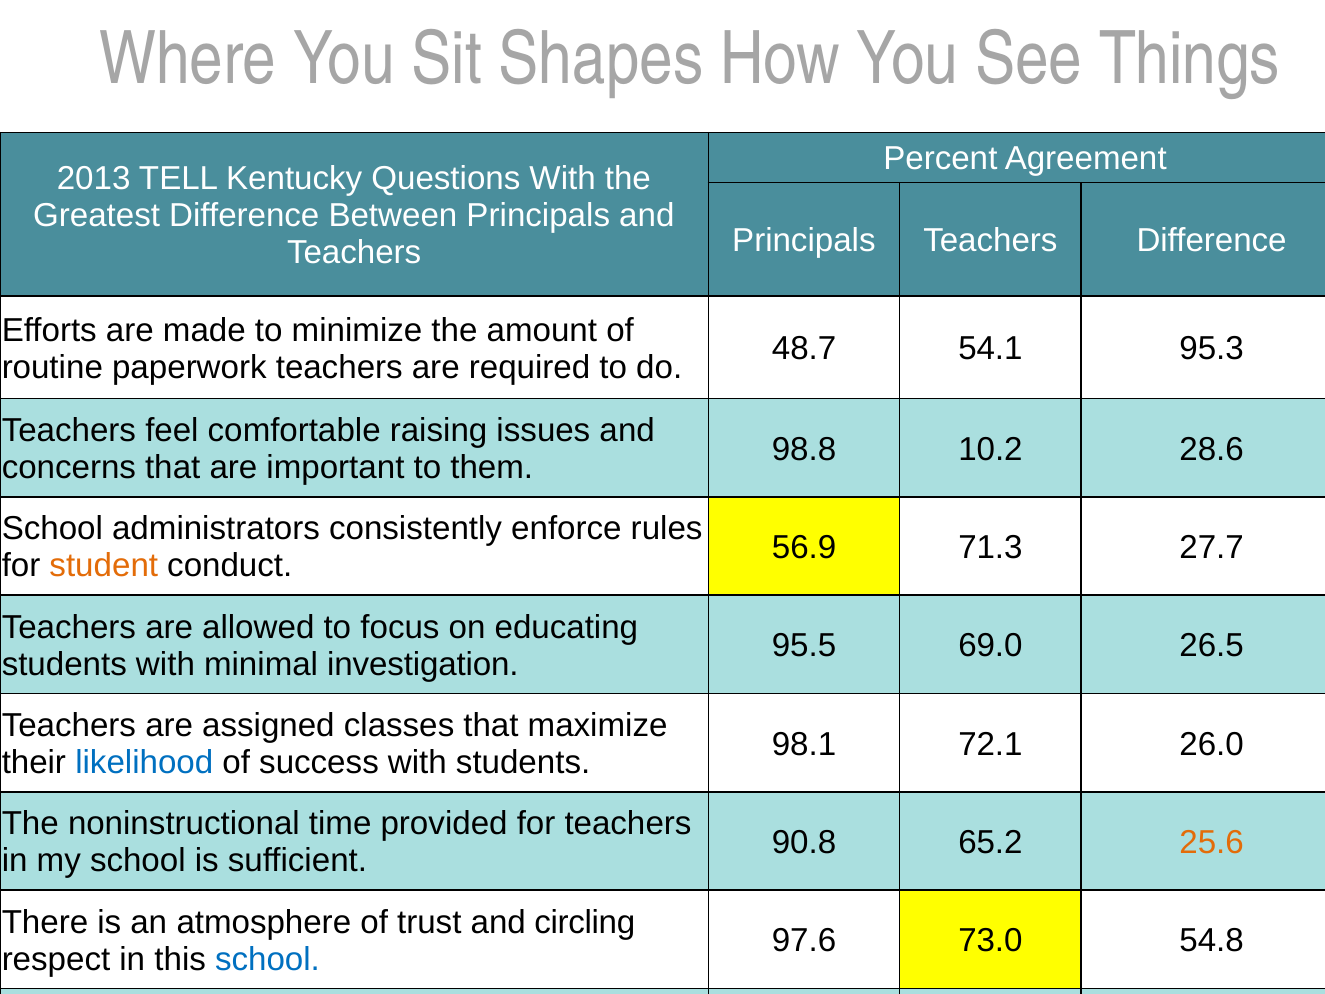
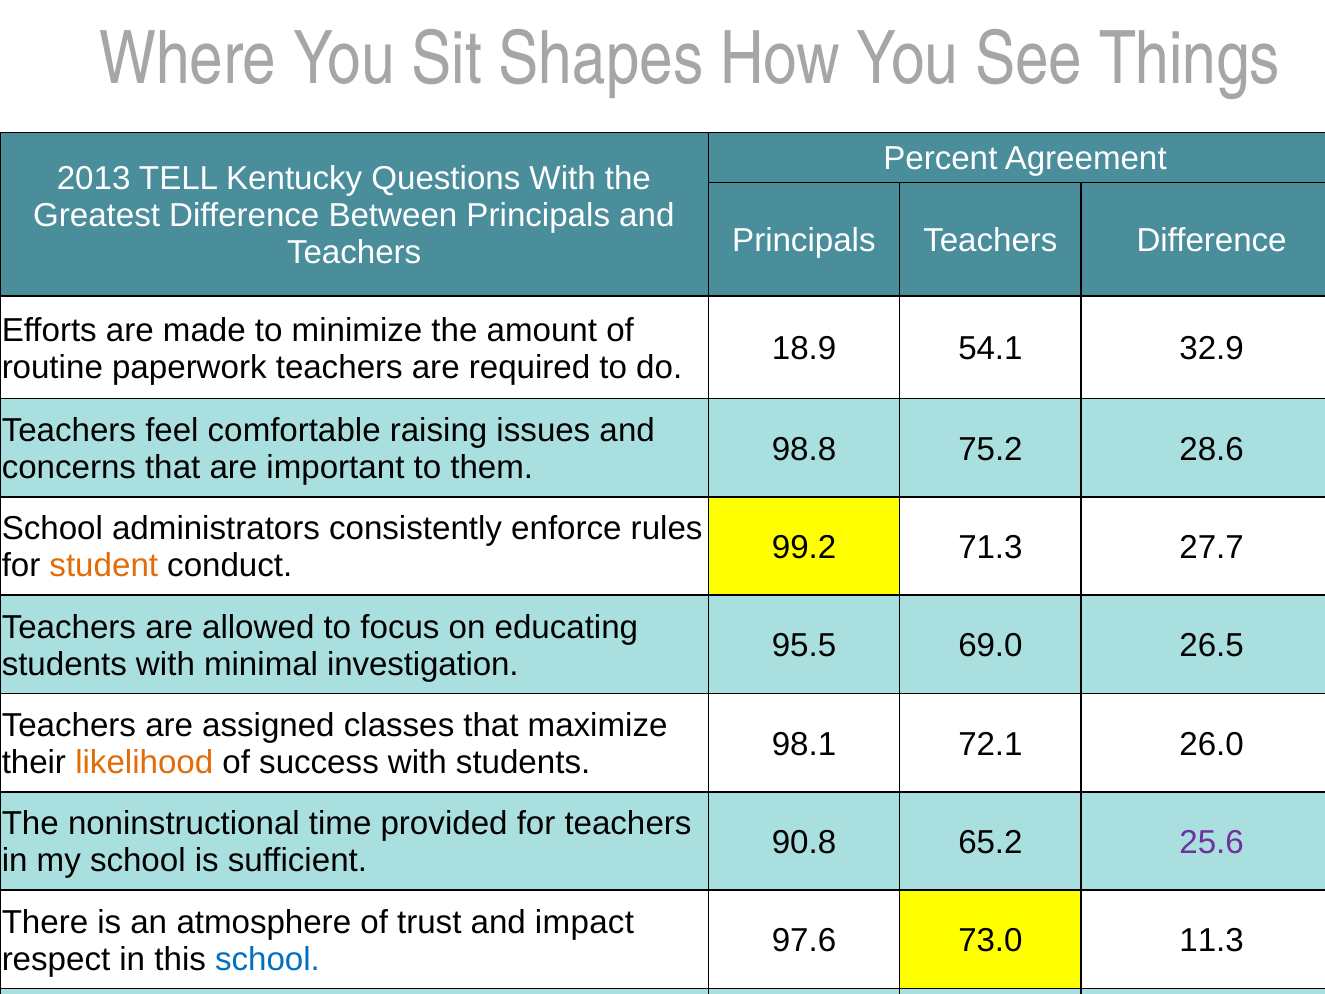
48.7: 48.7 -> 18.9 (804, 349)
95.3: 95.3 -> 32.9 (1212, 349)
10.2: 10.2 -> 75.2 (990, 449)
56.9: 56.9 -> 99.2 (804, 547)
likelihood colour: blue -> orange (144, 762)
25.6 colour: orange -> purple (1212, 842)
circling: circling -> impact (585, 922)
54.8: 54.8 -> 11.3 (1212, 941)
